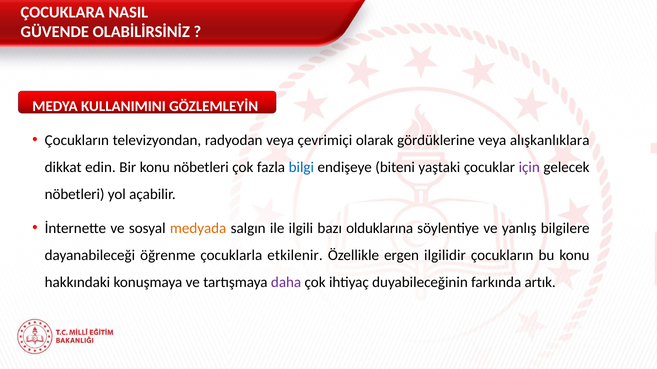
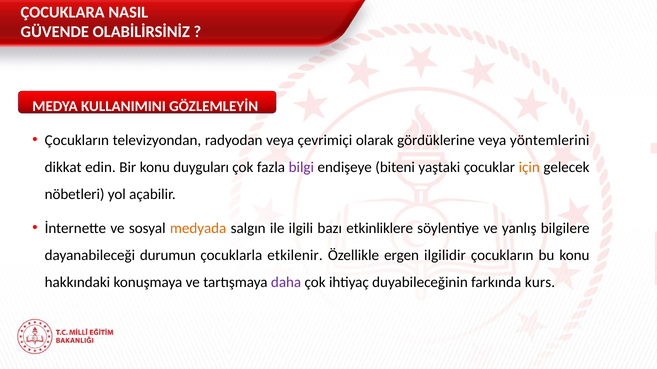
alışkanlıklara: alışkanlıklara -> yöntemlerini (550, 140)
konu nöbetleri: nöbetleri -> duyguları (201, 167)
bilgi colour: blue -> purple (301, 167)
için colour: purple -> orange (529, 167)
olduklarına: olduklarına -> etkinliklere (380, 228)
öğrenme: öğrenme -> durumun (168, 256)
artık: artık -> kurs (540, 283)
